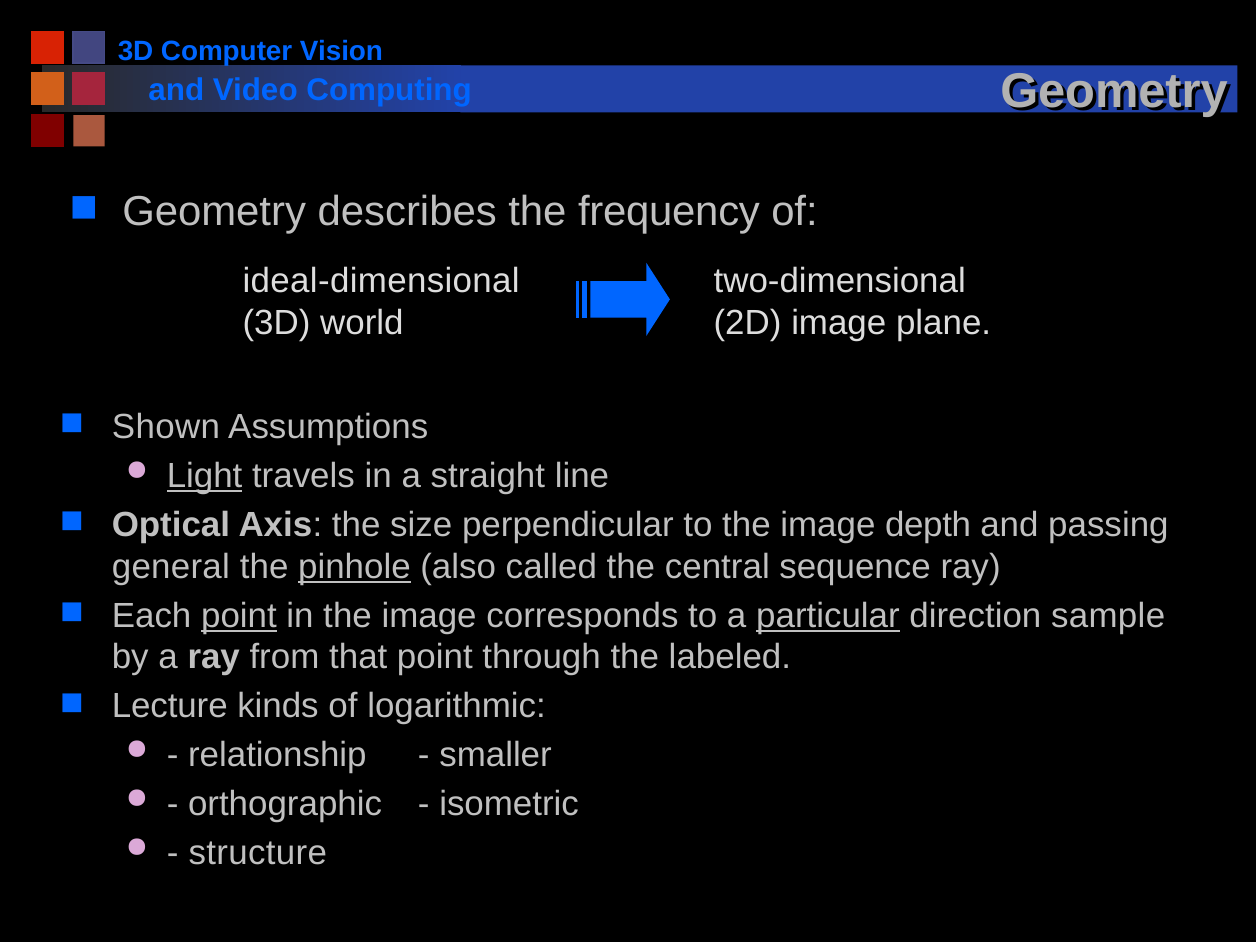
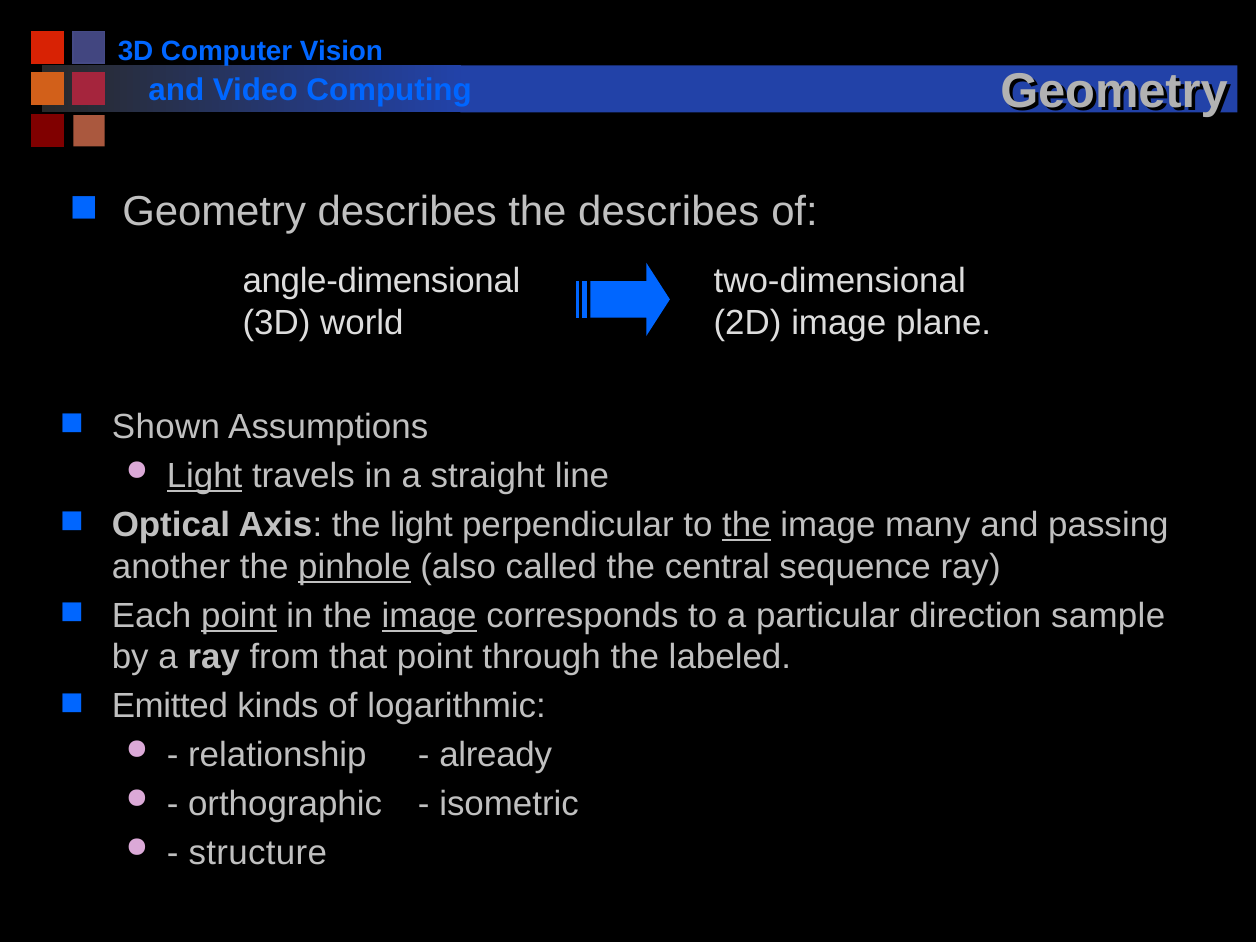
the frequency: frequency -> describes (669, 212)
ideal-dimensional: ideal-dimensional -> angle-dimensional (381, 281)
the size: size -> light (421, 525)
the underline: none -> present (746, 525)
depth: depth -> many (928, 525)
general: general -> another (171, 567)
image underline: none -> present (429, 616)
particular underline: present -> none (828, 616)
Lecture: Lecture -> Emitted (170, 706)
smaller: smaller -> already (496, 755)
